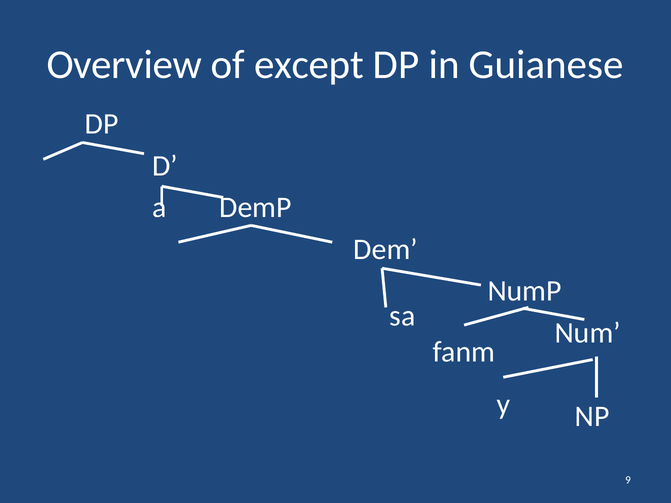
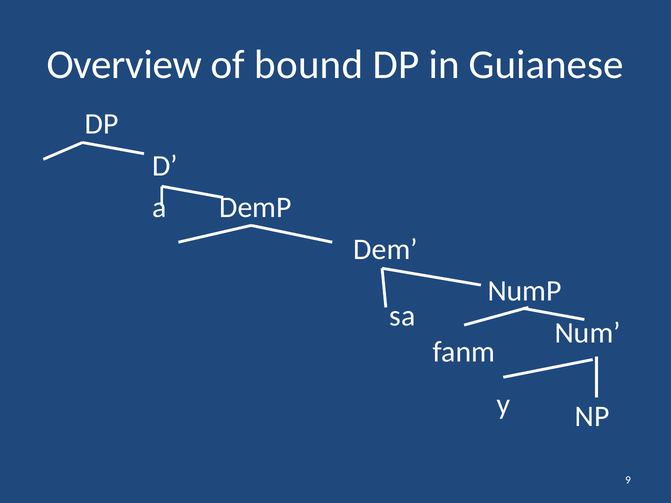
except: except -> bound (309, 65)
